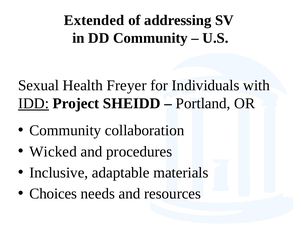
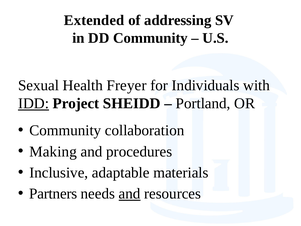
Wicked: Wicked -> Making (53, 151)
Choices: Choices -> Partners (53, 194)
and underline: none -> present (130, 194)
